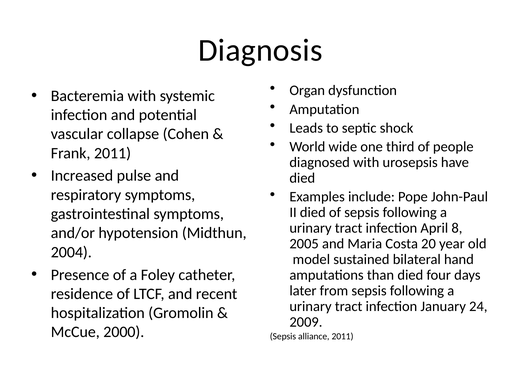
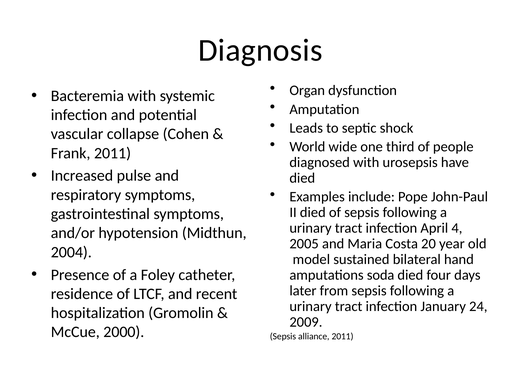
8: 8 -> 4 (457, 228)
than: than -> soda (381, 275)
